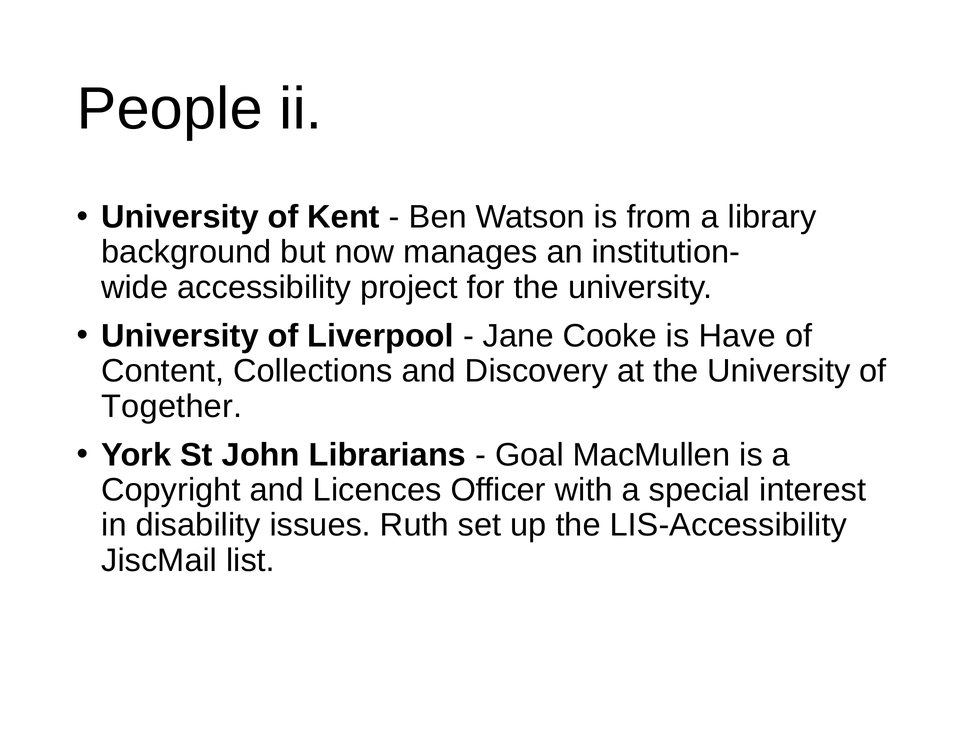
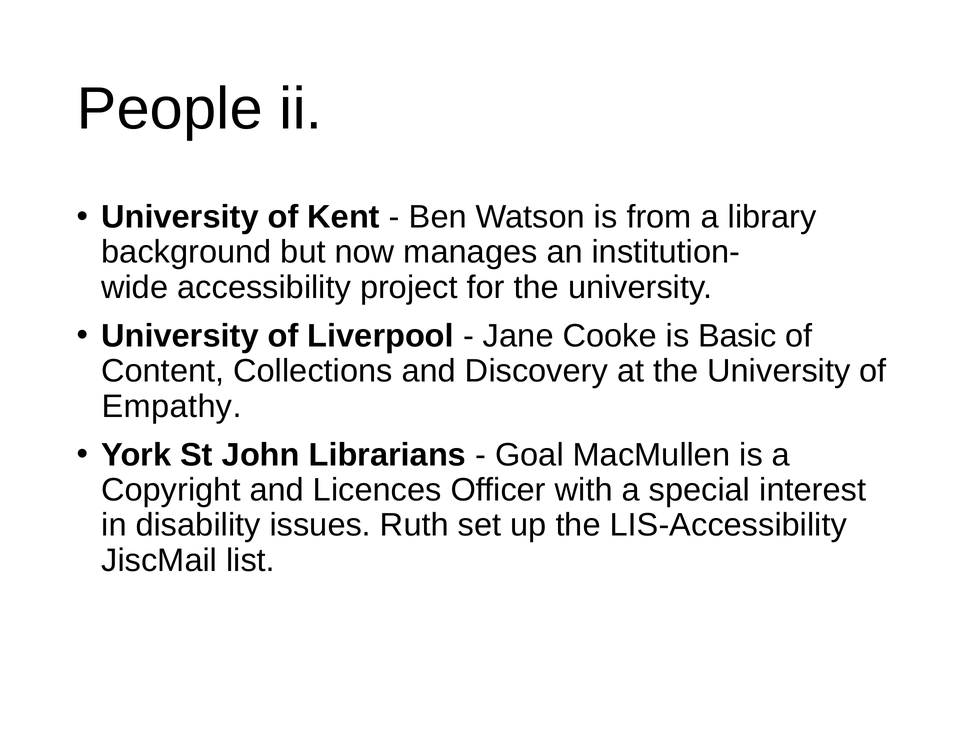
Have: Have -> Basic (737, 336)
Together: Together -> Empathy (172, 407)
